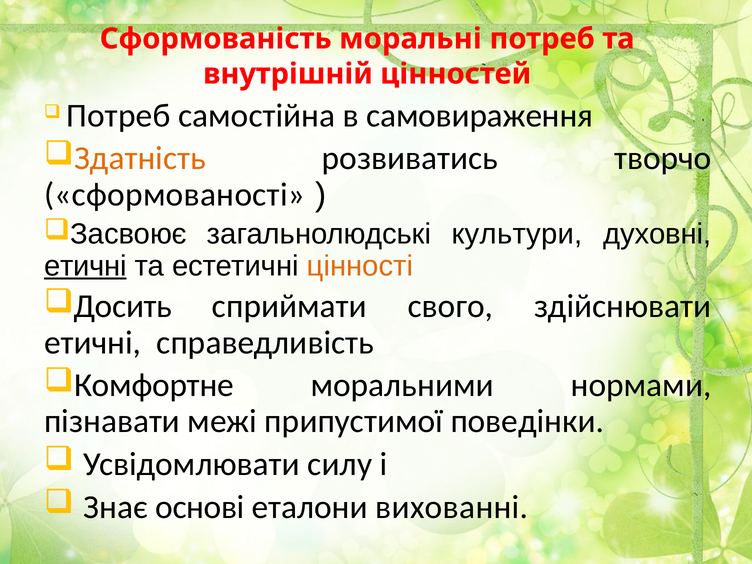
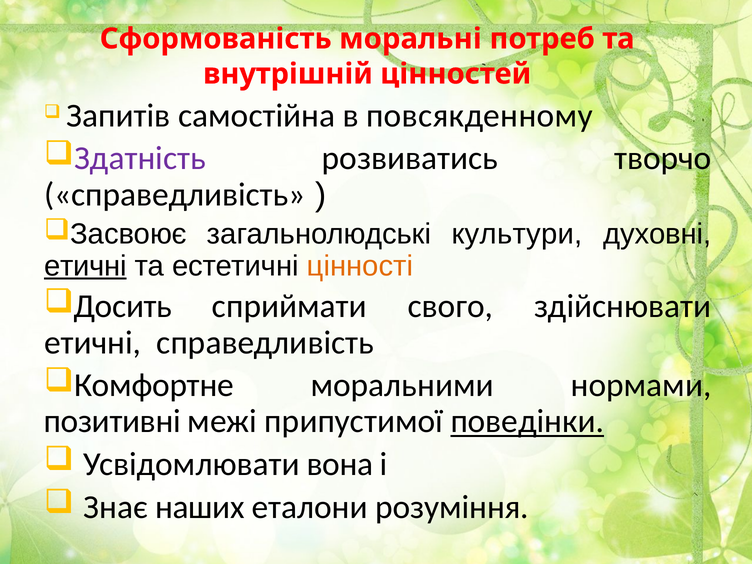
Потреб: Потреб -> Запитів (118, 116)
самовираження: самовираження -> повсякденному (479, 116)
Здатність colour: orange -> purple (140, 158)
сформованості: сформованості -> справедливість (175, 195)
пізнавати: пізнавати -> позитивні (112, 421)
поведінки underline: none -> present (527, 421)
силу: силу -> вона (340, 464)
основі: основі -> наших (200, 507)
вихованні: вихованні -> розуміння (452, 507)
